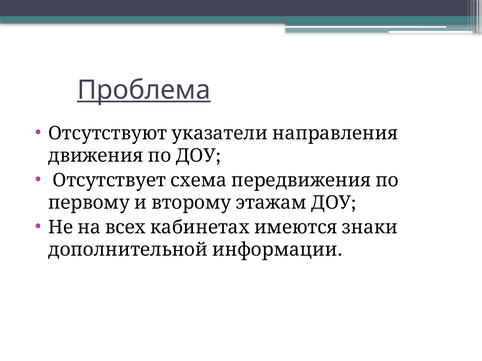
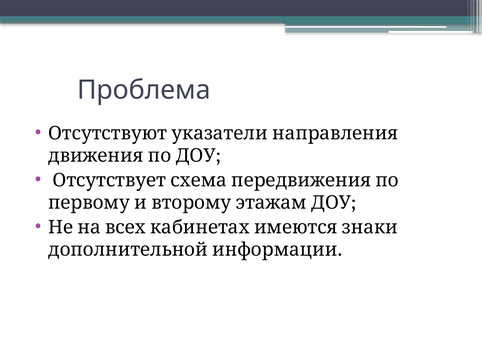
Проблема underline: present -> none (144, 90)
